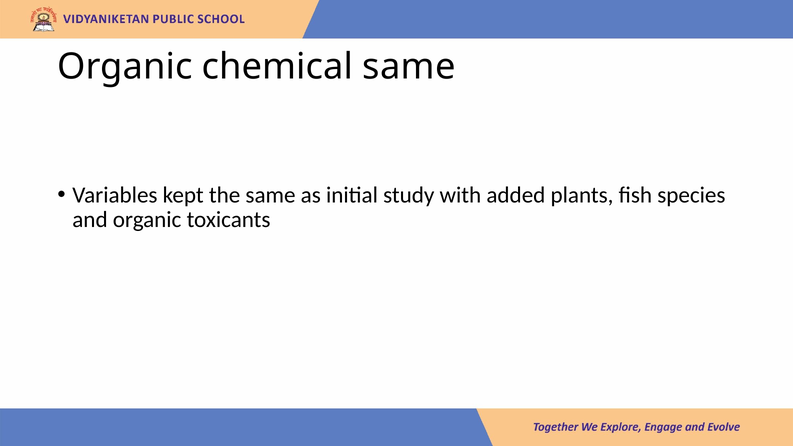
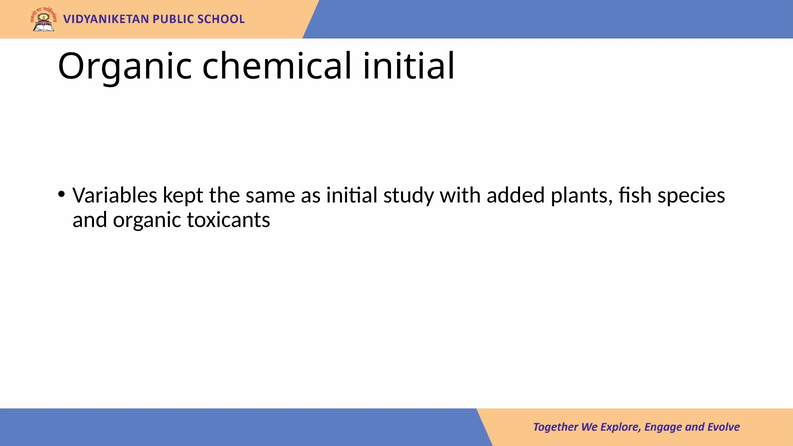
chemical same: same -> initial (409, 67)
